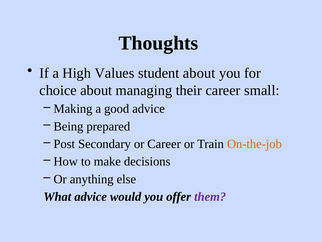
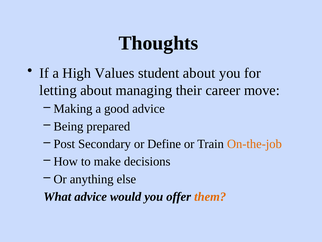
choice: choice -> letting (58, 90)
small: small -> move (262, 90)
or Career: Career -> Define (164, 144)
them colour: purple -> orange (210, 196)
